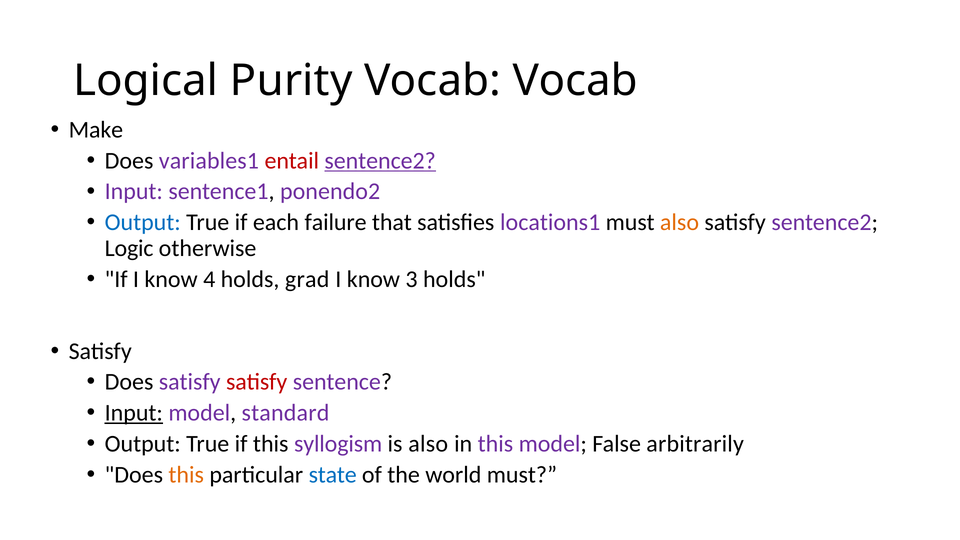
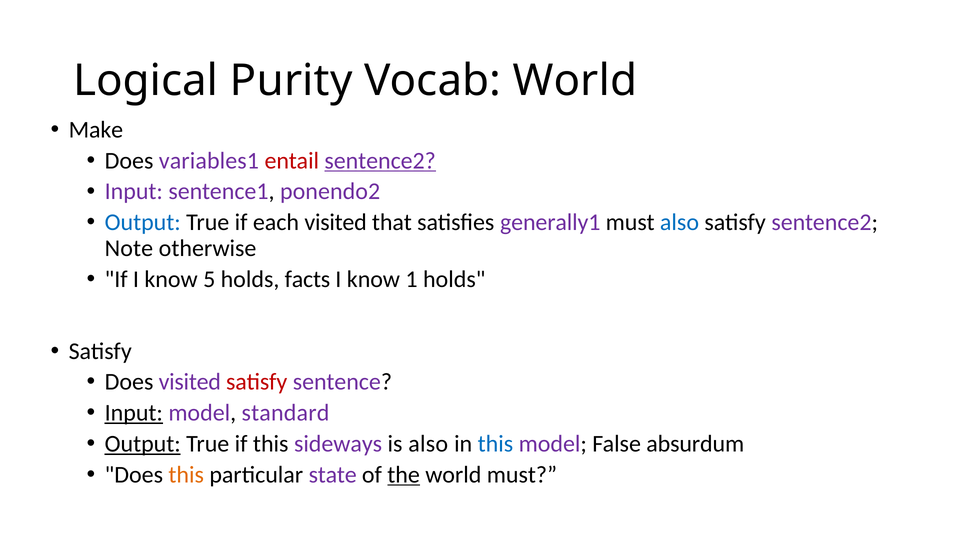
Vocab Vocab: Vocab -> World (575, 81)
each failure: failure -> visited (336, 222)
locations1: locations1 -> generally1 (550, 222)
also colour: orange -> blue (680, 222)
Logic: Logic -> Note (129, 248)
4: 4 -> 5 (209, 279)
grad: grad -> facts (307, 279)
3: 3 -> 1 (412, 279)
Does satisfy: satisfy -> visited (190, 382)
Output underline: none -> present (143, 444)
syllogism: syllogism -> sideways (338, 444)
this colour: purple -> blue (495, 444)
arbitrarily: arbitrarily -> absurdum (695, 444)
state colour: blue -> purple (333, 475)
the underline: none -> present (404, 475)
